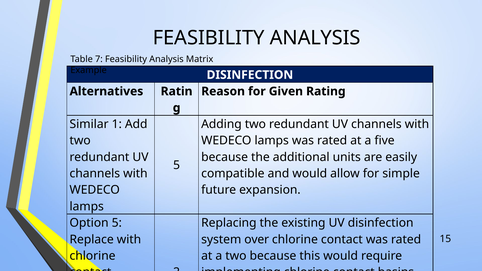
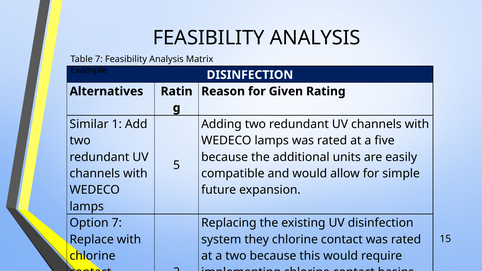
Option 5: 5 -> 7 (117, 223)
over: over -> they (257, 239)
